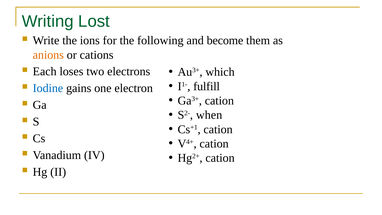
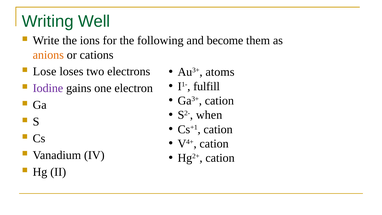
Lost: Lost -> Well (94, 21)
which: which -> atoms (220, 72)
Each: Each -> Lose (45, 72)
Iodine colour: blue -> purple (48, 88)
